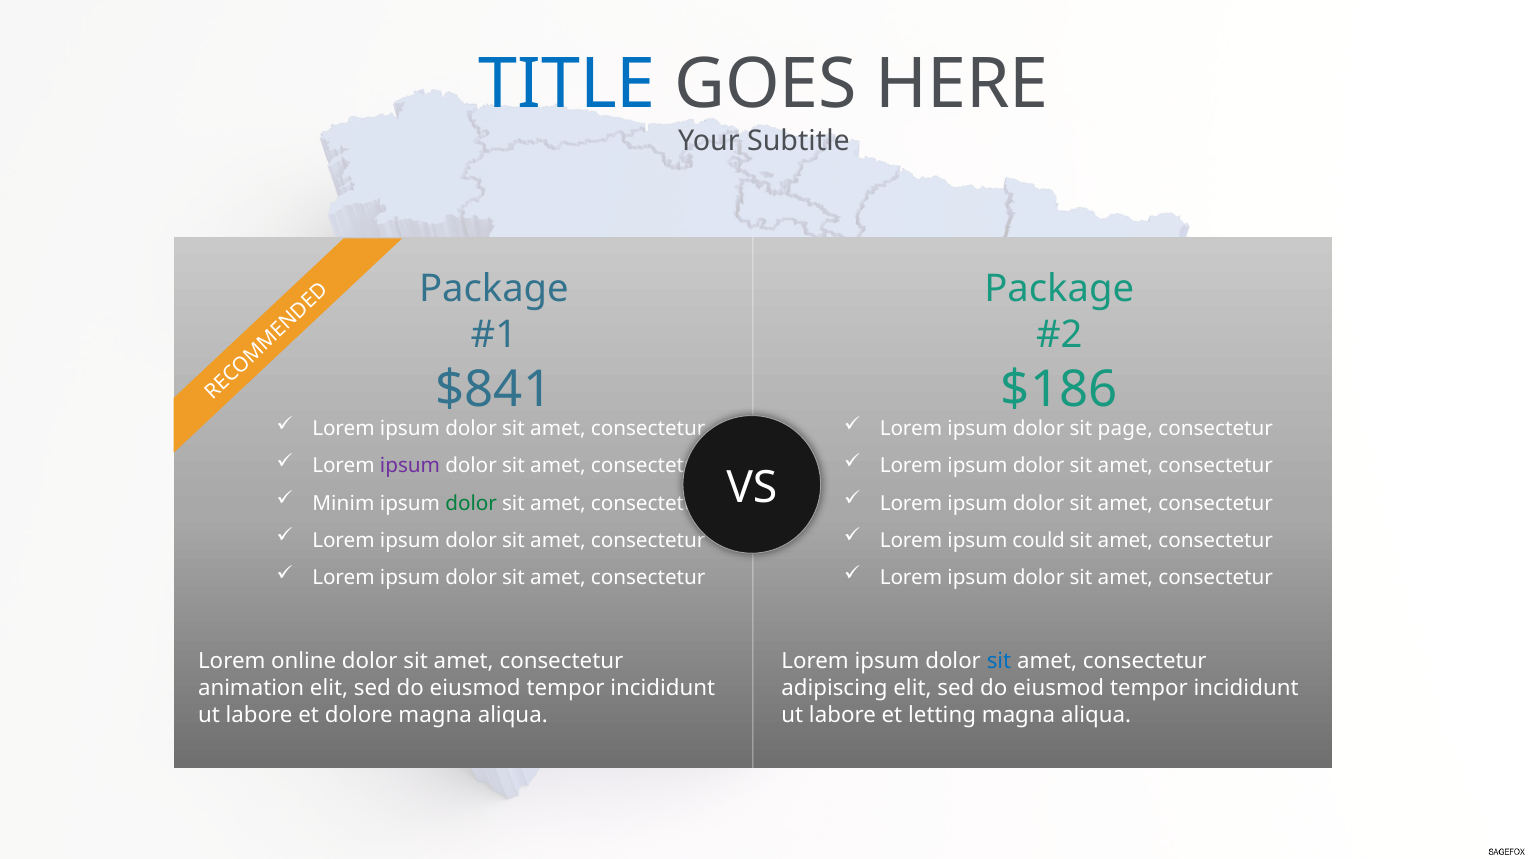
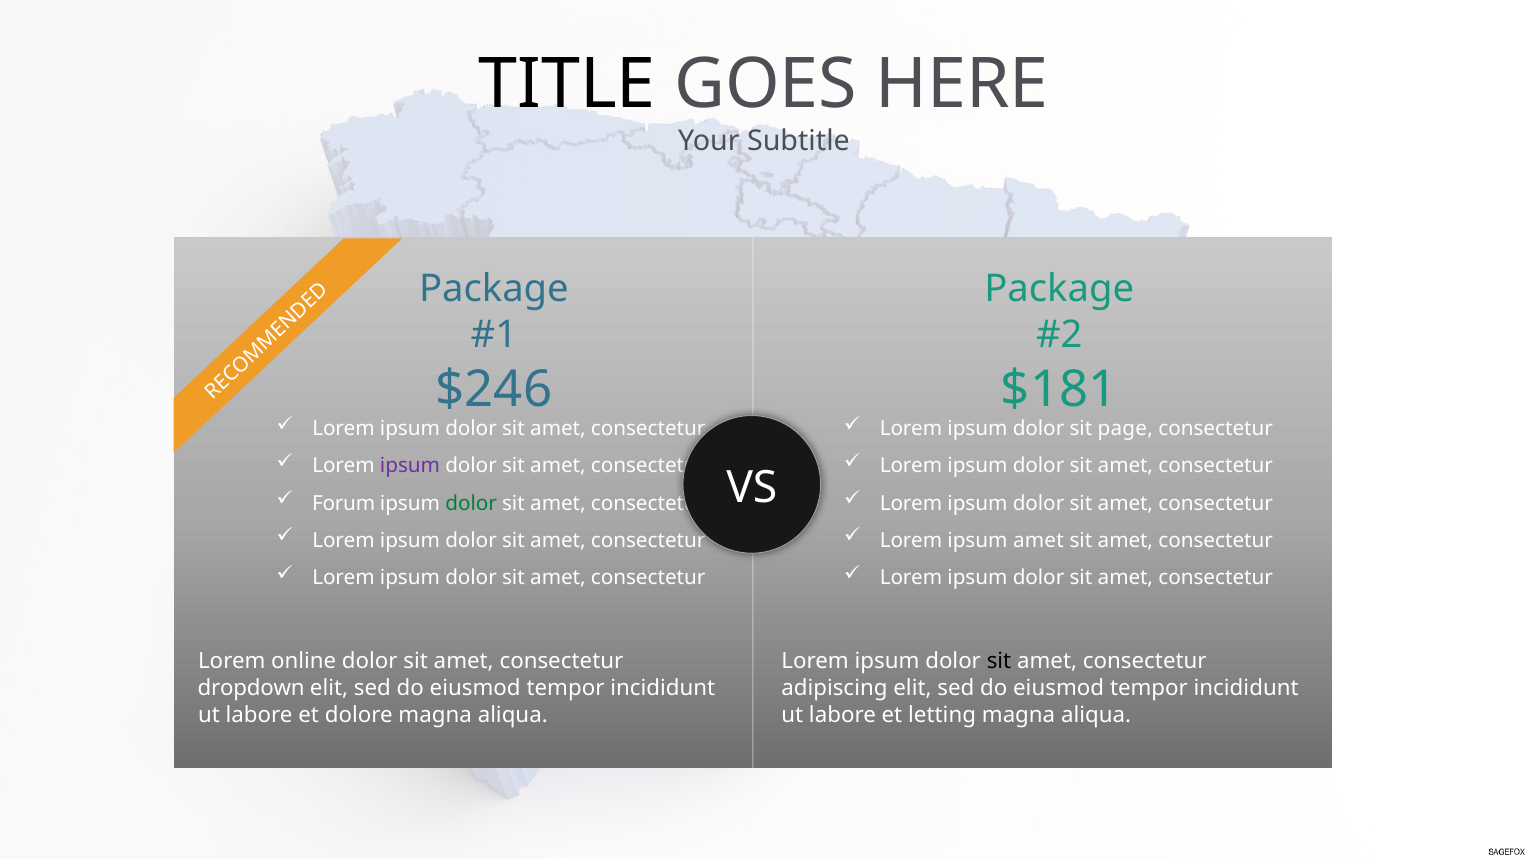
TITLE colour: blue -> black (567, 85)
$841: $841 -> $246 (494, 390)
$186: $186 -> $181 (1059, 390)
Minim: Minim -> Forum (344, 503)
ipsum could: could -> amet (1038, 541)
sit colour: blue -> black (999, 662)
animation: animation -> dropdown (251, 689)
